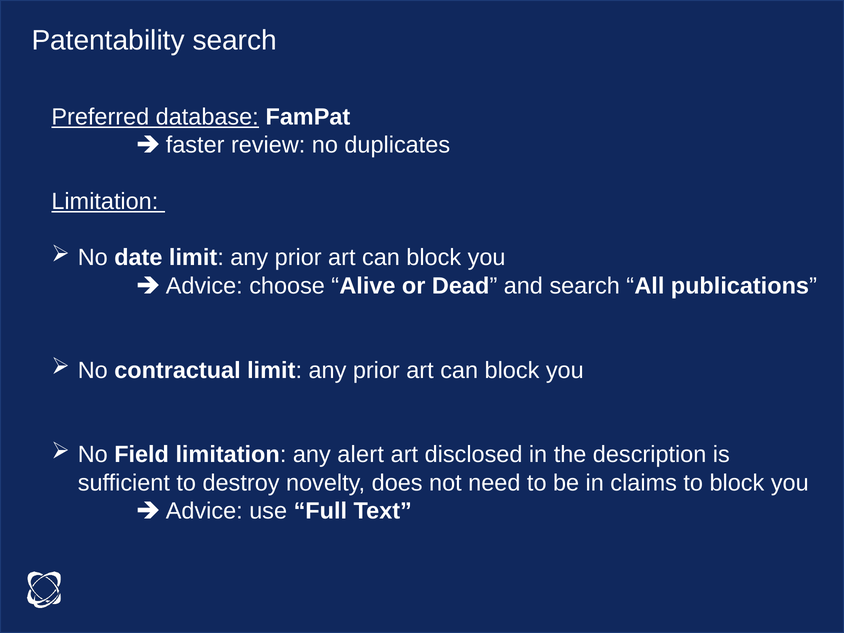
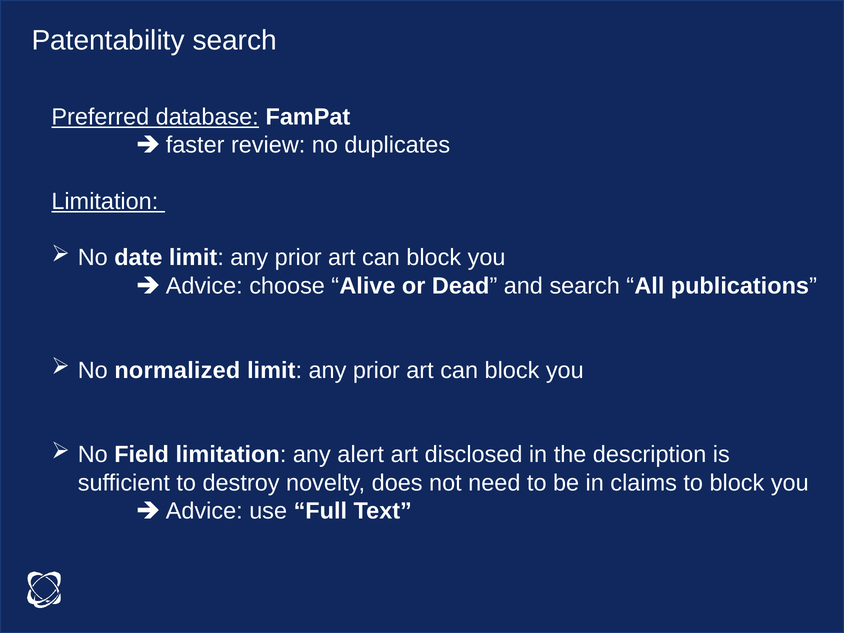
contractual: contractual -> normalized (177, 370)
